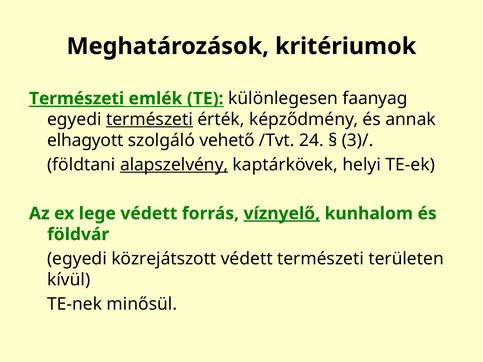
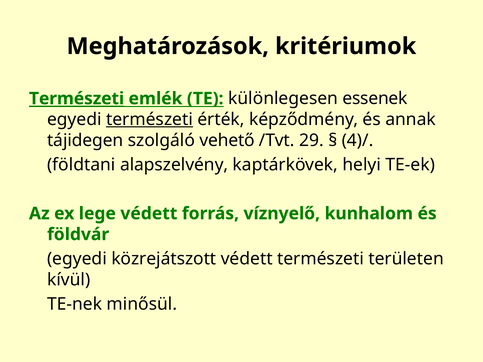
faanyag: faanyag -> essenek (375, 99)
elhagyott: elhagyott -> tájidegen (85, 140)
24: 24 -> 29 (311, 140)
3)/: 3)/ -> 4)/ (358, 140)
alapszelvény underline: present -> none (174, 165)
víznyelő underline: present -> none (282, 214)
